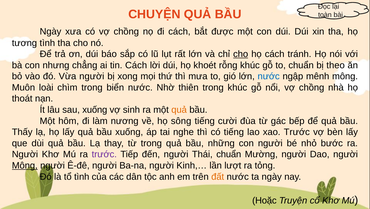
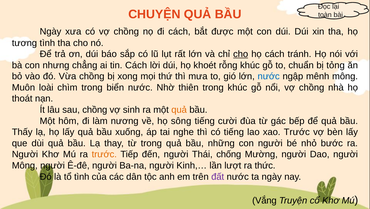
theo: theo -> tỏng (336, 65)
Vừa người: người -> chồng (92, 76)
sau xuống: xuống -> chồng (95, 110)
trước colour: purple -> orange (104, 154)
Thái chuẩn: chuẩn -> chống (229, 154)
Mông underline: present -> none (25, 165)
tỏng: tỏng -> thức (265, 165)
đất colour: orange -> purple (218, 176)
Hoặc: Hoặc -> Vắng (264, 200)
